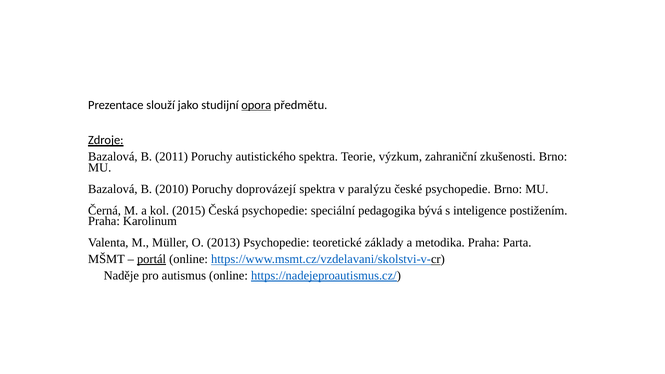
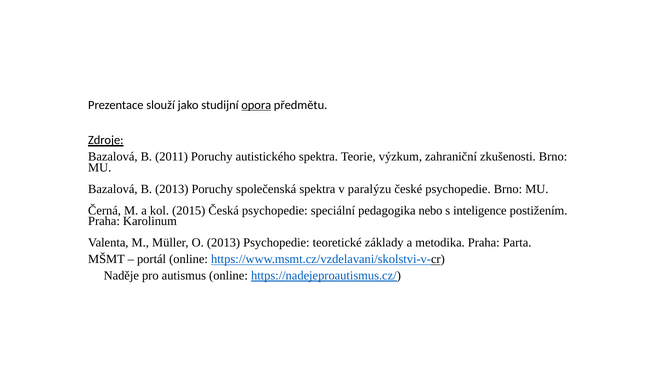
B 2010: 2010 -> 2013 (172, 189)
doprovázejí: doprovázejí -> společenská (266, 189)
bývá: bývá -> nebo (431, 211)
portál underline: present -> none (152, 259)
